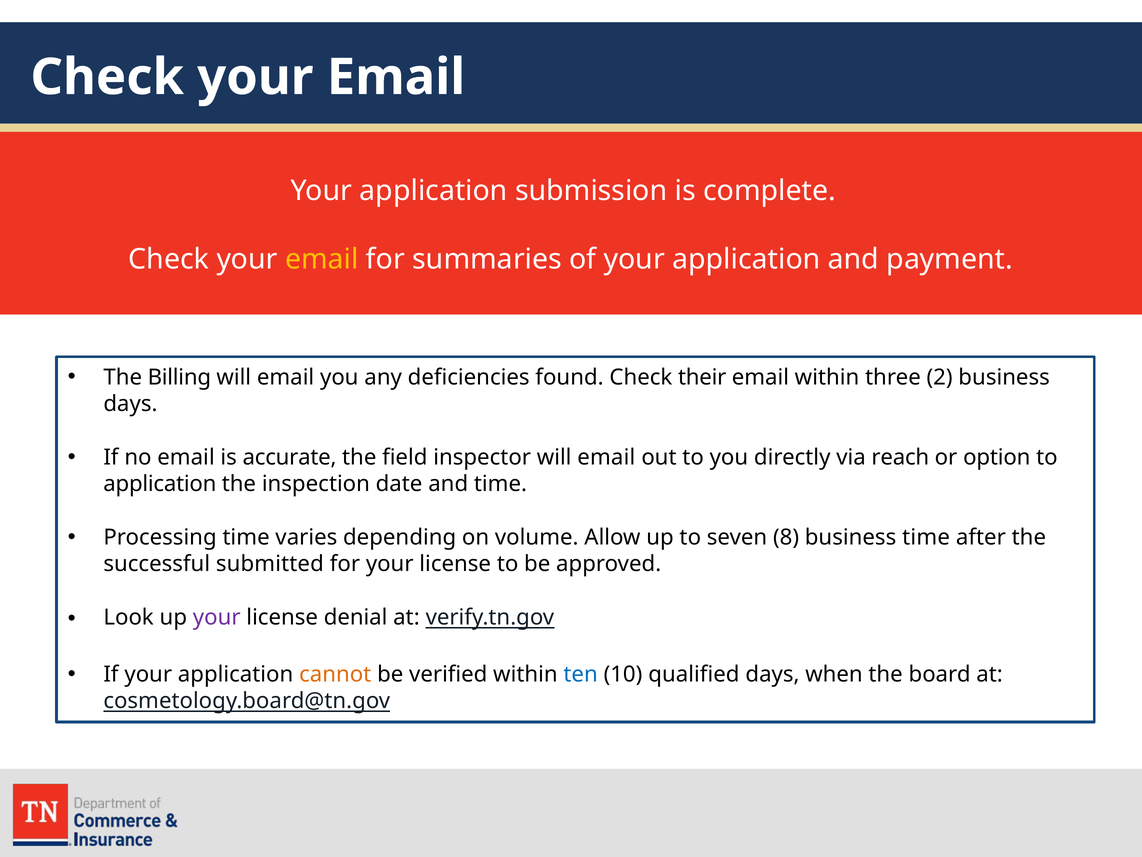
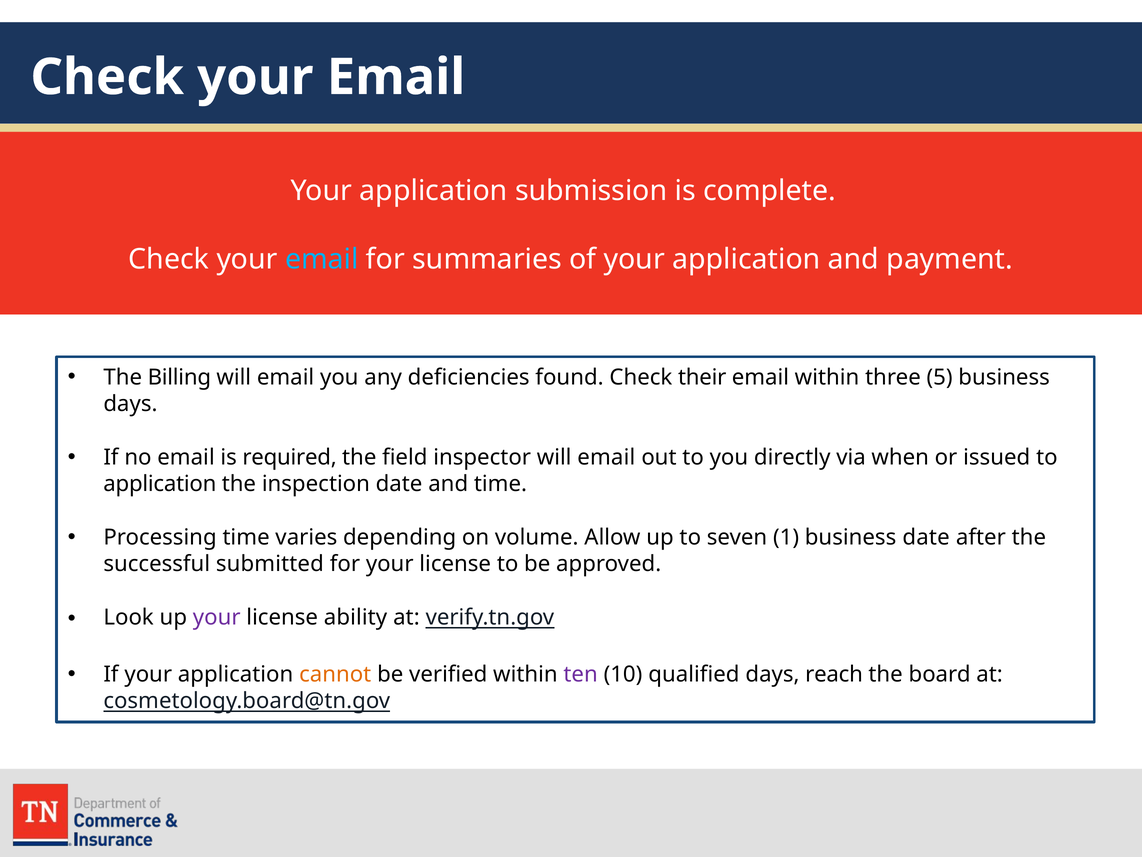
email colour: yellow -> light blue (322, 259)
2: 2 -> 5 (940, 377)
accurate: accurate -> required (290, 457)
reach: reach -> when (900, 457)
option: option -> issued (997, 457)
8: 8 -> 1 (786, 537)
business time: time -> date (926, 537)
denial: denial -> ability (356, 617)
ten colour: blue -> purple (581, 674)
when: when -> reach (834, 674)
